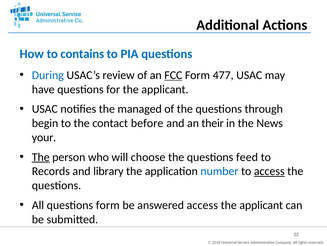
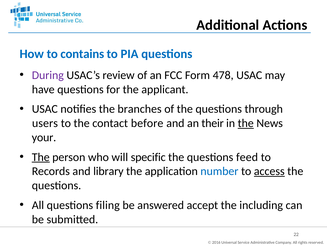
During colour: blue -> purple (48, 75)
FCC underline: present -> none (173, 75)
477: 477 -> 478 (223, 75)
managed: managed -> branches (140, 109)
begin: begin -> users (45, 123)
the underline: none -> present (246, 123)
choose: choose -> specific (148, 157)
questions form: form -> filing (108, 205)
answered access: access -> accept (202, 205)
applicant: applicant -> including (261, 205)
